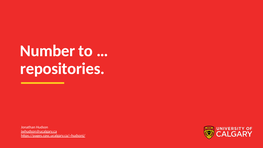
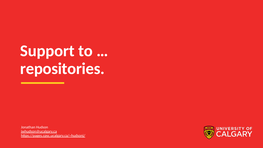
Number: Number -> Support (47, 51)
